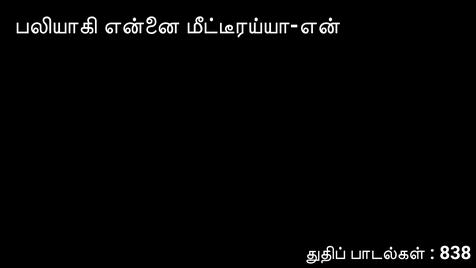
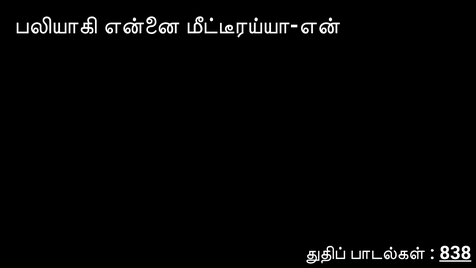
838 underline: none -> present (455, 253)
